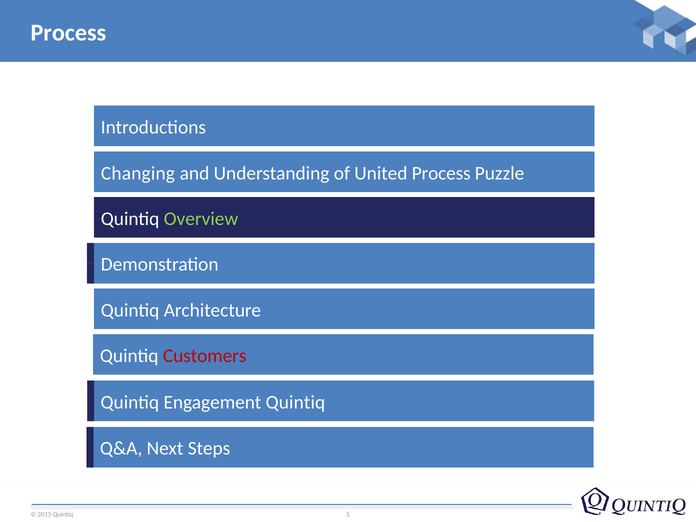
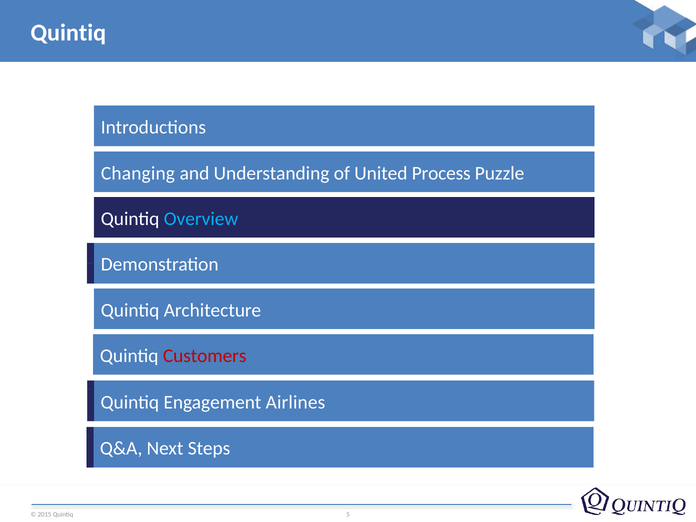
Process: Process -> Quintiq (68, 33)
Overview colour: light green -> light blue (201, 219)
Engagement Quintiq: Quintiq -> Airlines (295, 402)
